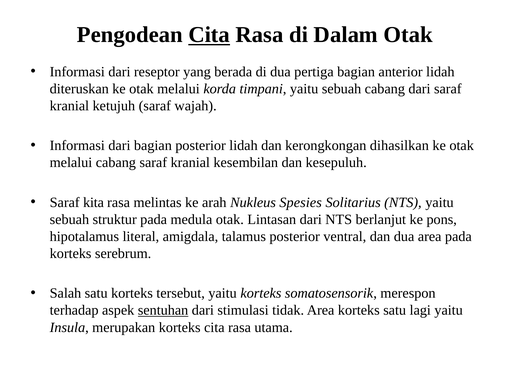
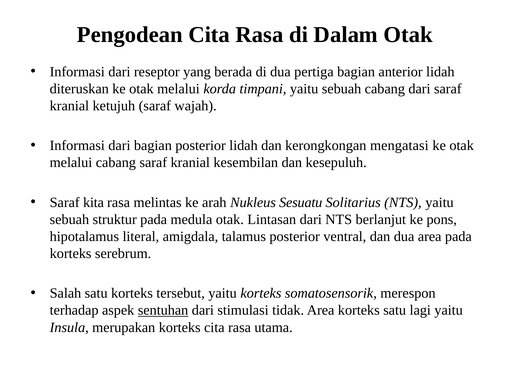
Cita underline: present -> none (209, 35)
dihasilkan: dihasilkan -> mengatasi (399, 145)
Spesies: Spesies -> Sesuatu (301, 202)
